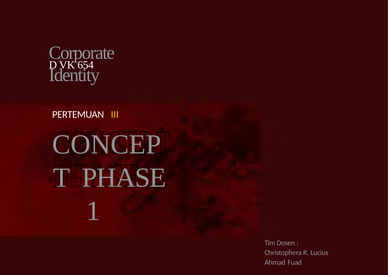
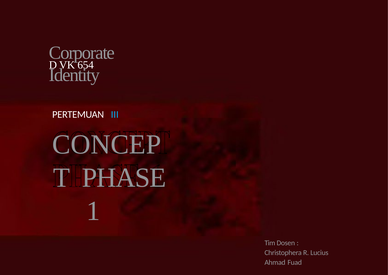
III colour: yellow -> light blue (115, 114)
